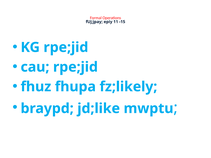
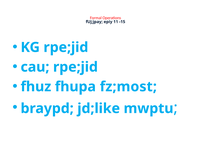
fz;likely: fz;likely -> fz;most (128, 87)
